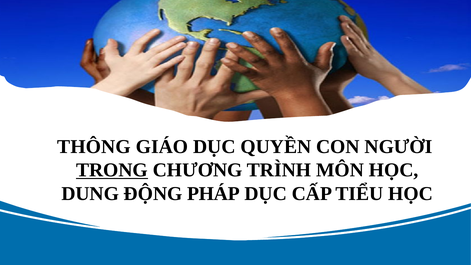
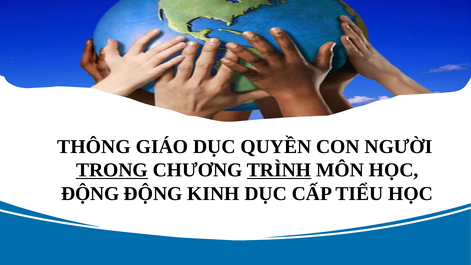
TRÌNH underline: none -> present (279, 170)
DUNG: DUNG -> ĐỘNG (90, 194)
PHÁP: PHÁP -> KINH (213, 194)
